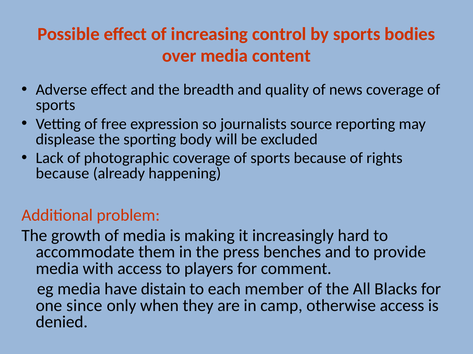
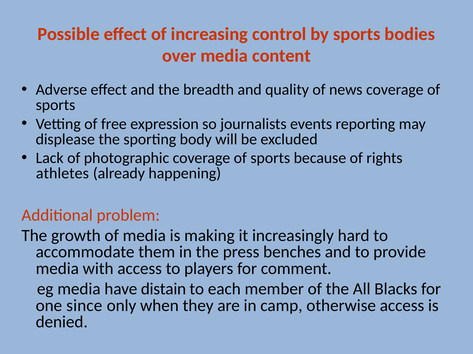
source: source -> events (311, 124)
because: because -> athletes (62, 174)
